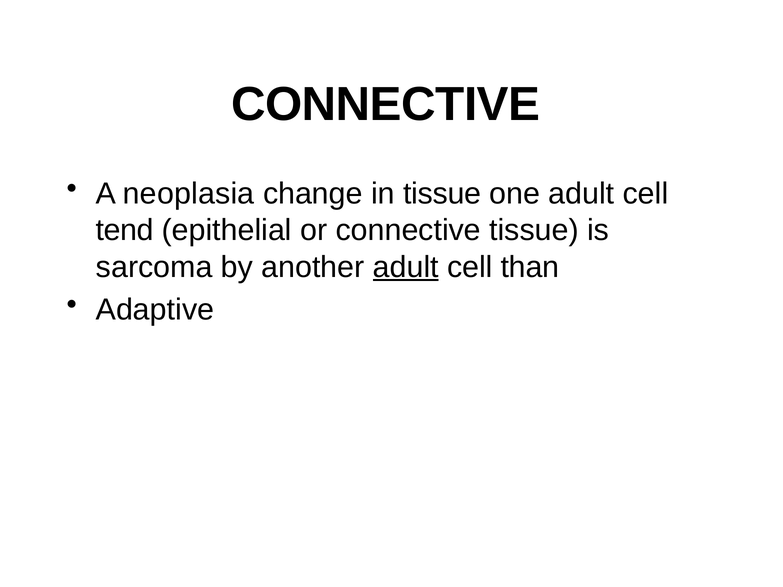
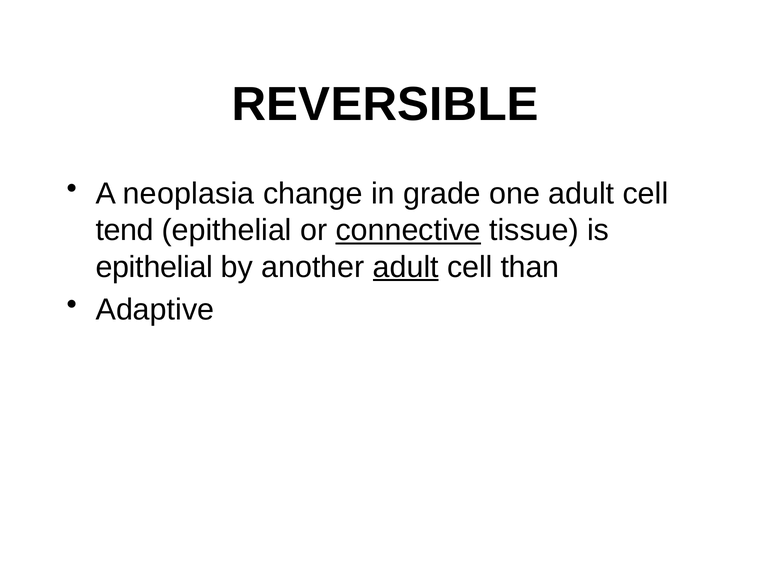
CONNECTIVE: CONNECTIVE -> REVERSIBLE (385, 104)
in tissue: tissue -> grade (442, 194)
connective underline: none -> present (408, 231)
sarcoma: sarcoma -> epithelial (154, 267)
